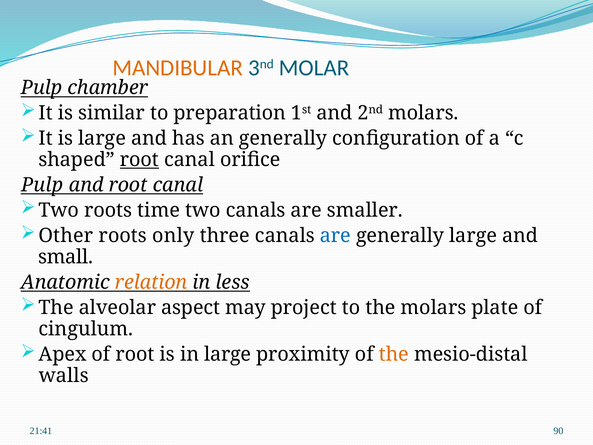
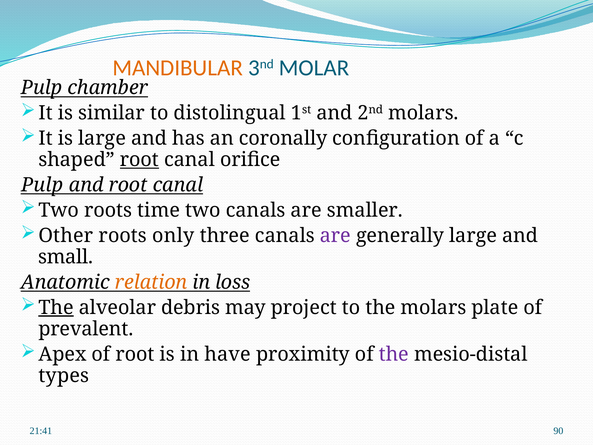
preparation: preparation -> distolingual (230, 113)
an generally: generally -> coronally (283, 138)
are colour: blue -> purple (335, 235)
less: less -> loss (233, 282)
The underline: none -> present (56, 307)
aspect: aspect -> debris (191, 307)
cingulum: cingulum -> prevalent (86, 329)
in large: large -> have (228, 354)
the colour: orange -> purple (394, 354)
walls: walls -> types (64, 375)
